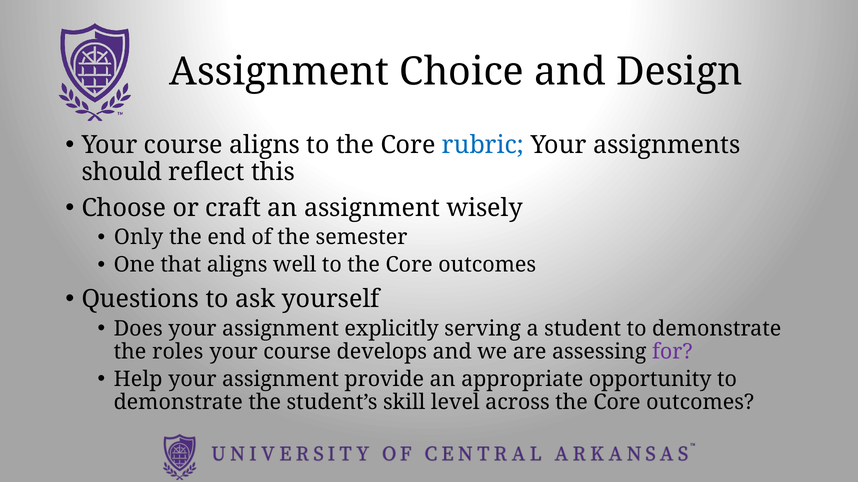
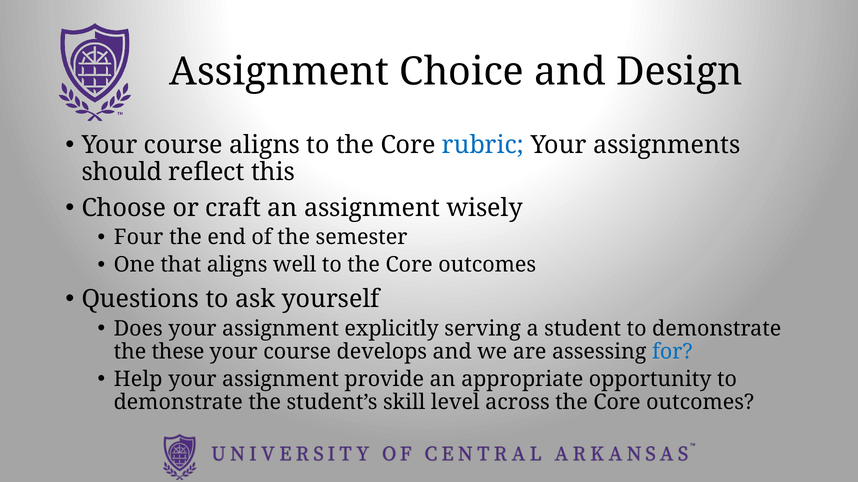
Only: Only -> Four (139, 238)
roles: roles -> these (178, 352)
for colour: purple -> blue (672, 352)
